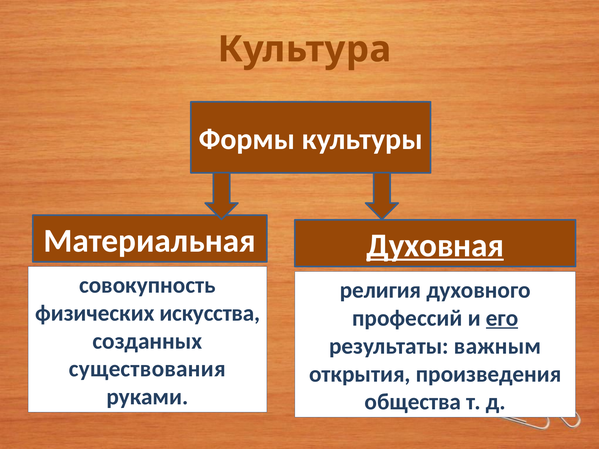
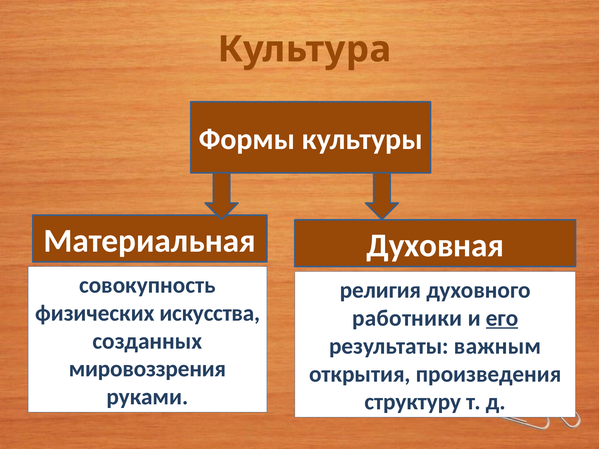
Духовная underline: present -> none (435, 246)
профессий: профессий -> работники (407, 318)
существования: существования -> мировоззрения (147, 369)
общества: общества -> структуру (413, 402)
